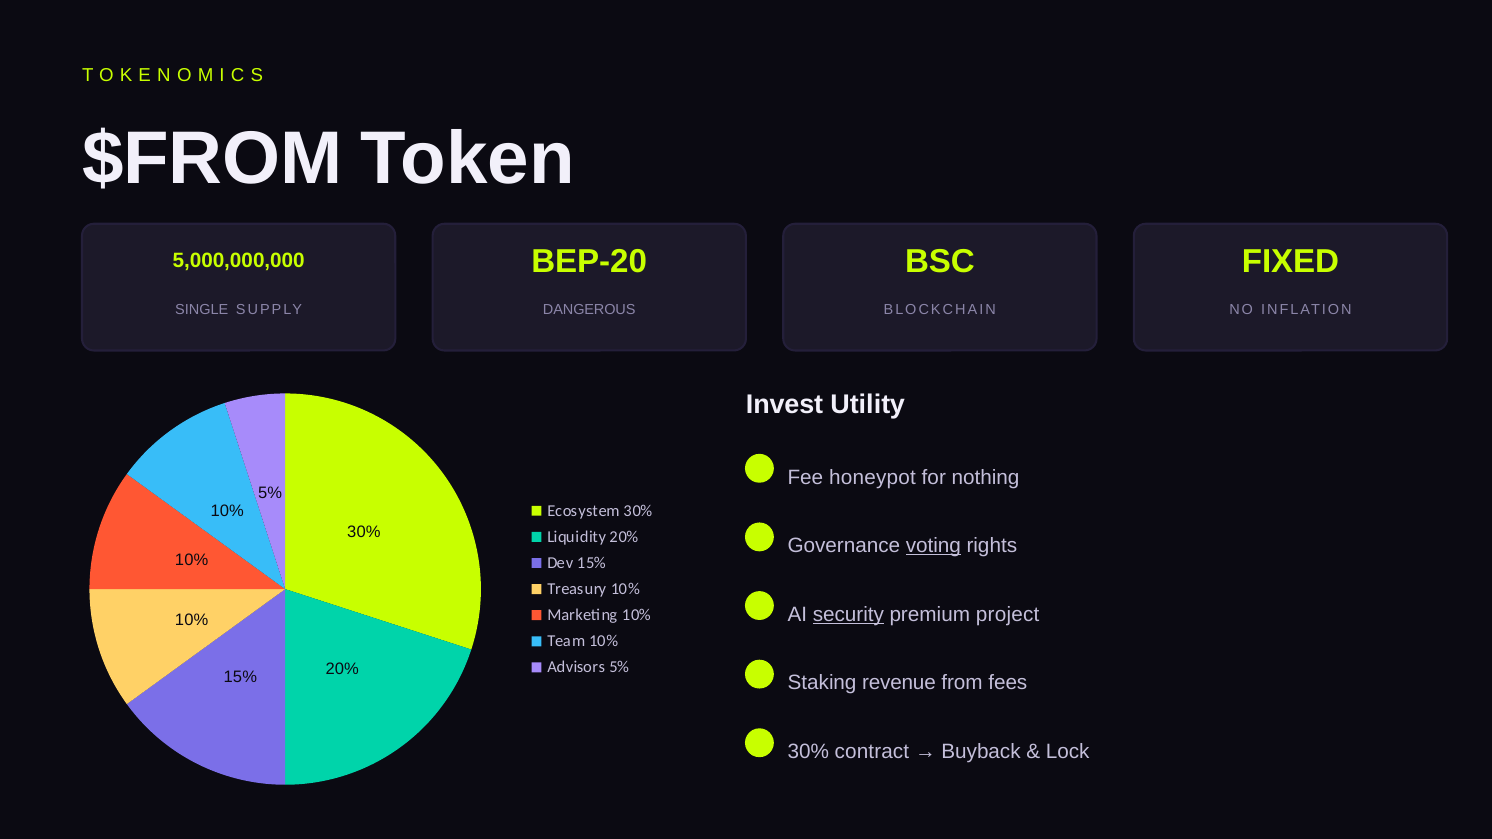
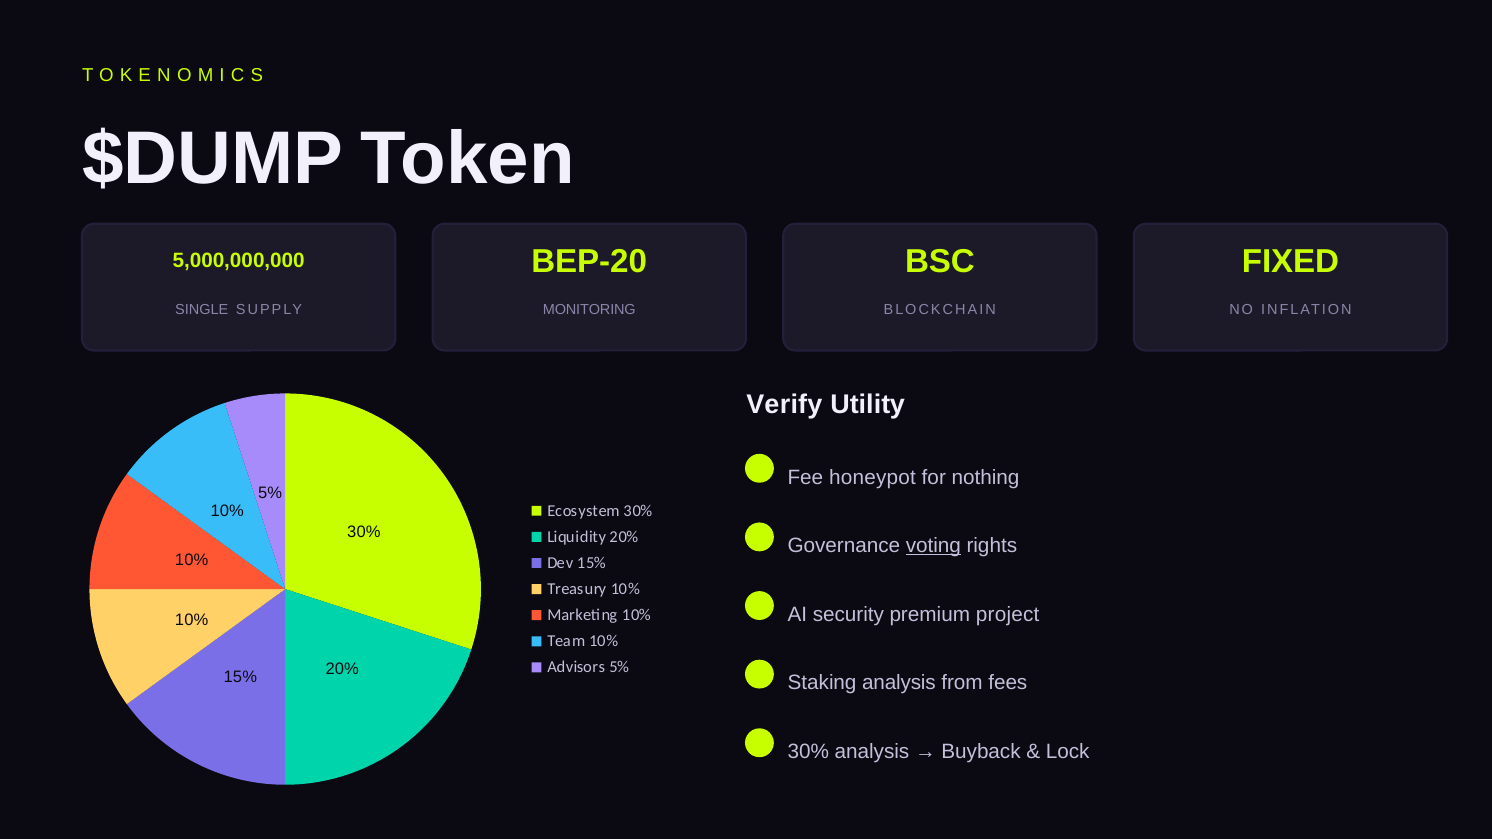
$FROM: $FROM -> $DUMP (212, 159)
DANGEROUS: DANGEROUS -> MONITORING (589, 310)
Invest: Invest -> Verify (784, 405)
security underline: present -> none (848, 615)
Staking revenue: revenue -> analysis (899, 683)
30% contract: contract -> analysis (872, 752)
